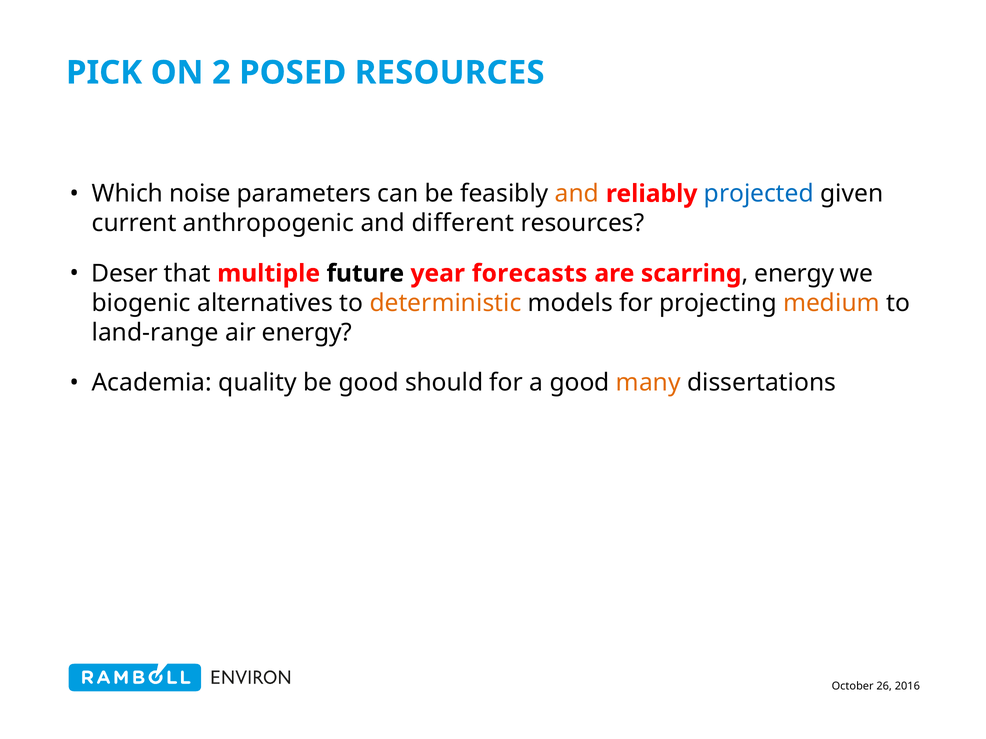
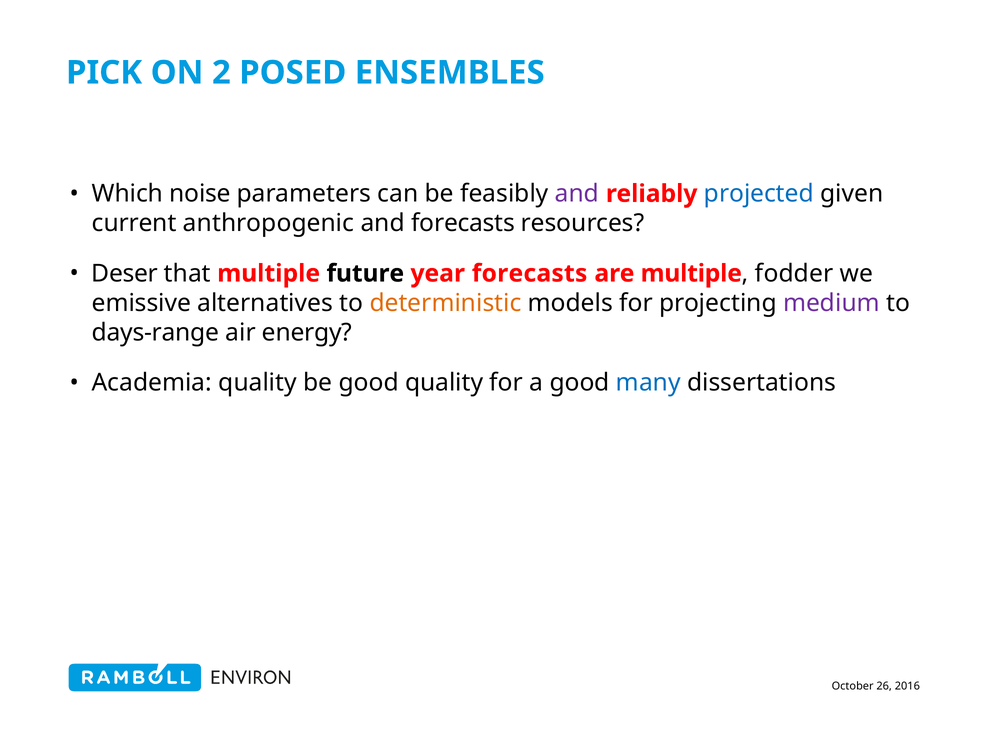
POSED RESOURCES: RESOURCES -> ENSEMBLES (450, 73)
and colour: orange -> purple (577, 194)
and different: different -> forecasts (463, 223)
are scarring: scarring -> multiple (691, 274)
energy: energy -> fodder (794, 274)
biogenic: biogenic -> emissive (141, 303)
medium colour: orange -> purple (831, 303)
land-range: land-range -> days-range (155, 333)
good should: should -> quality (444, 383)
many colour: orange -> blue (648, 383)
